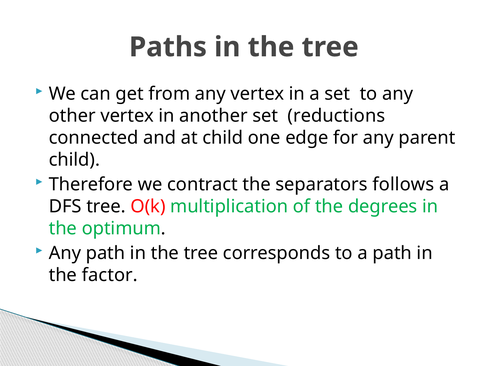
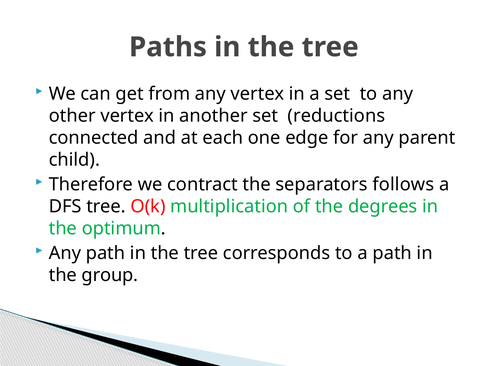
at child: child -> each (223, 138)
factor: factor -> group (110, 275)
